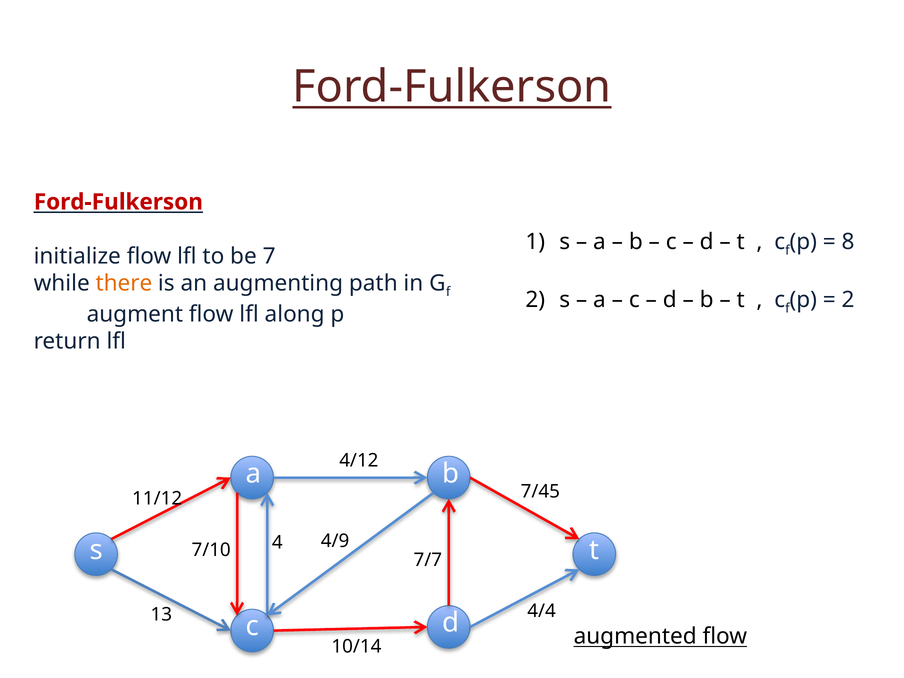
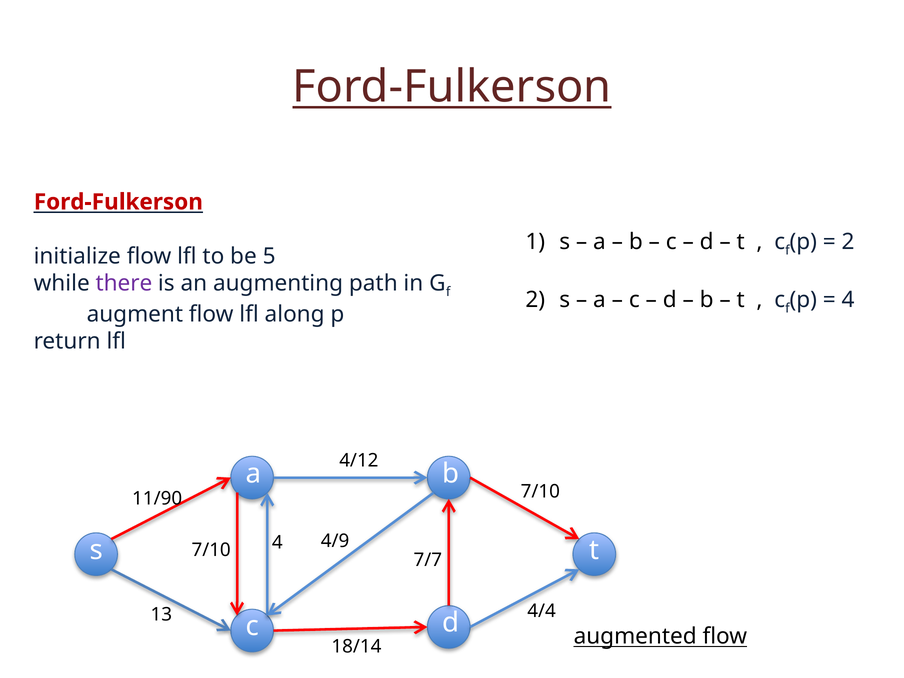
8: 8 -> 2 (848, 242)
7: 7 -> 5 (269, 256)
there colour: orange -> purple (124, 283)
2: 2 -> 4 (848, 300)
7/45: 7/45 -> 7/10 (540, 492)
11/12: 11/12 -> 11/90 (157, 498)
10/14: 10/14 -> 18/14 (356, 646)
